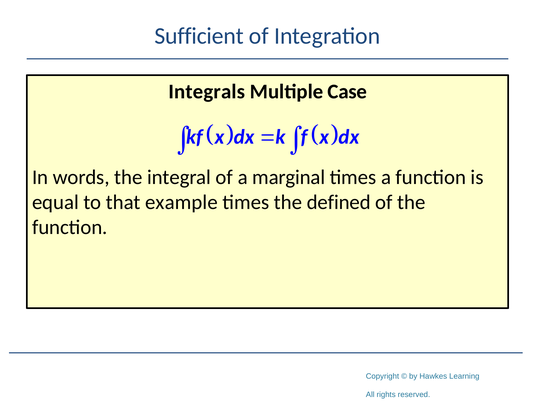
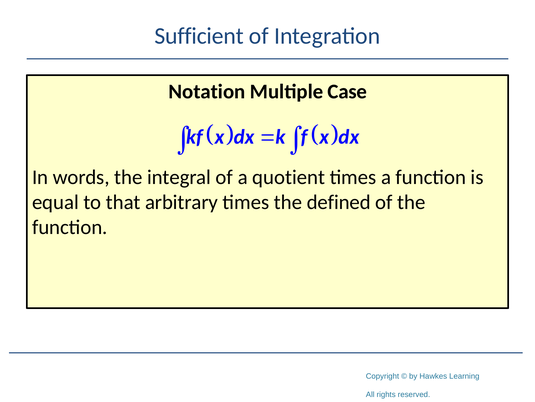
Integrals: Integrals -> Notation (207, 91)
marginal: marginal -> quotient (289, 177)
example: example -> arbitrary (182, 202)
